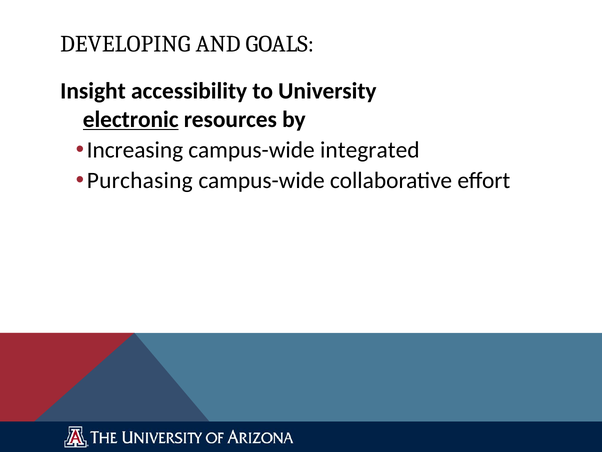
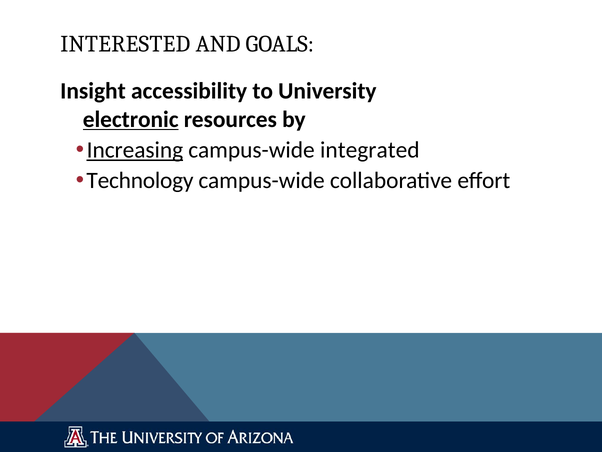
DEVELOPING: DEVELOPING -> INTERESTED (125, 44)
Increasing underline: none -> present (135, 150)
Purchasing: Purchasing -> Technology (140, 181)
